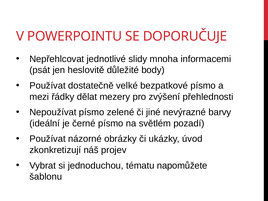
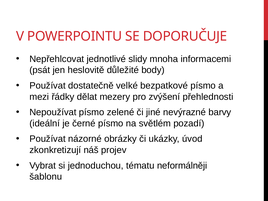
napomůžete: napomůžete -> neformálněji (182, 166)
